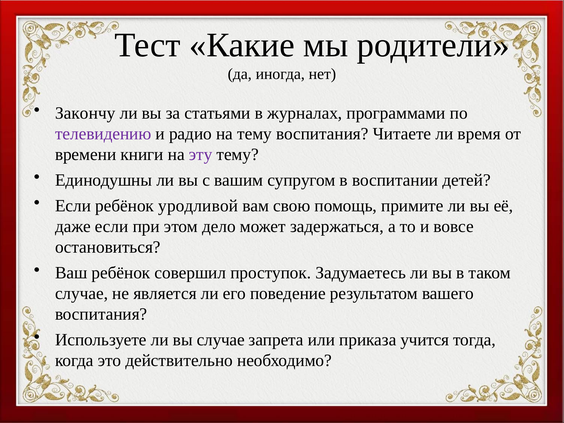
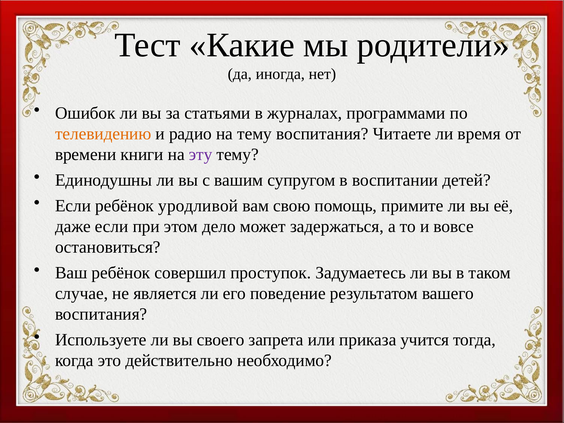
Закончу: Закончу -> Ошибок (85, 113)
телевидению colour: purple -> orange (103, 134)
вы случае: случае -> своего (221, 340)
